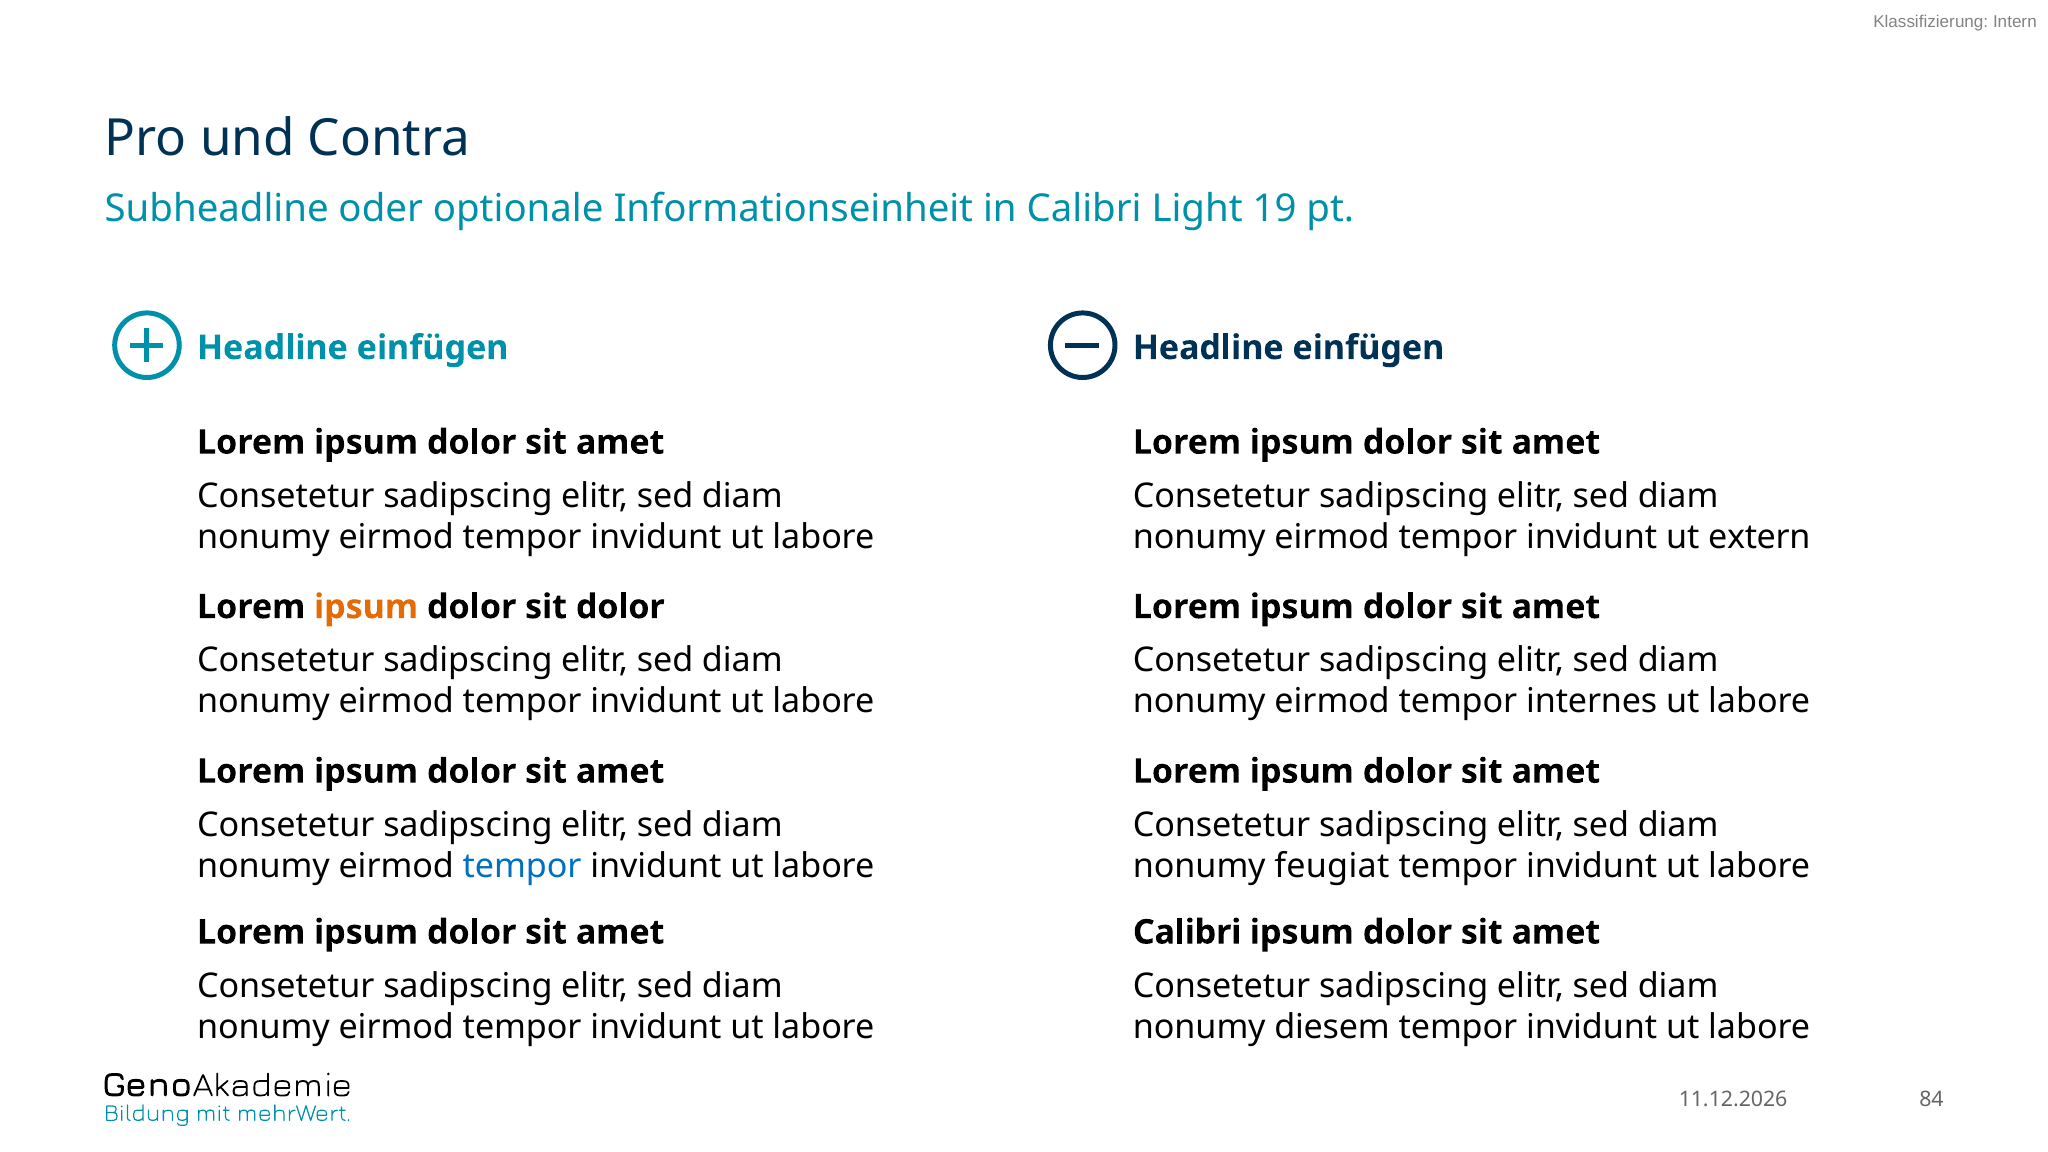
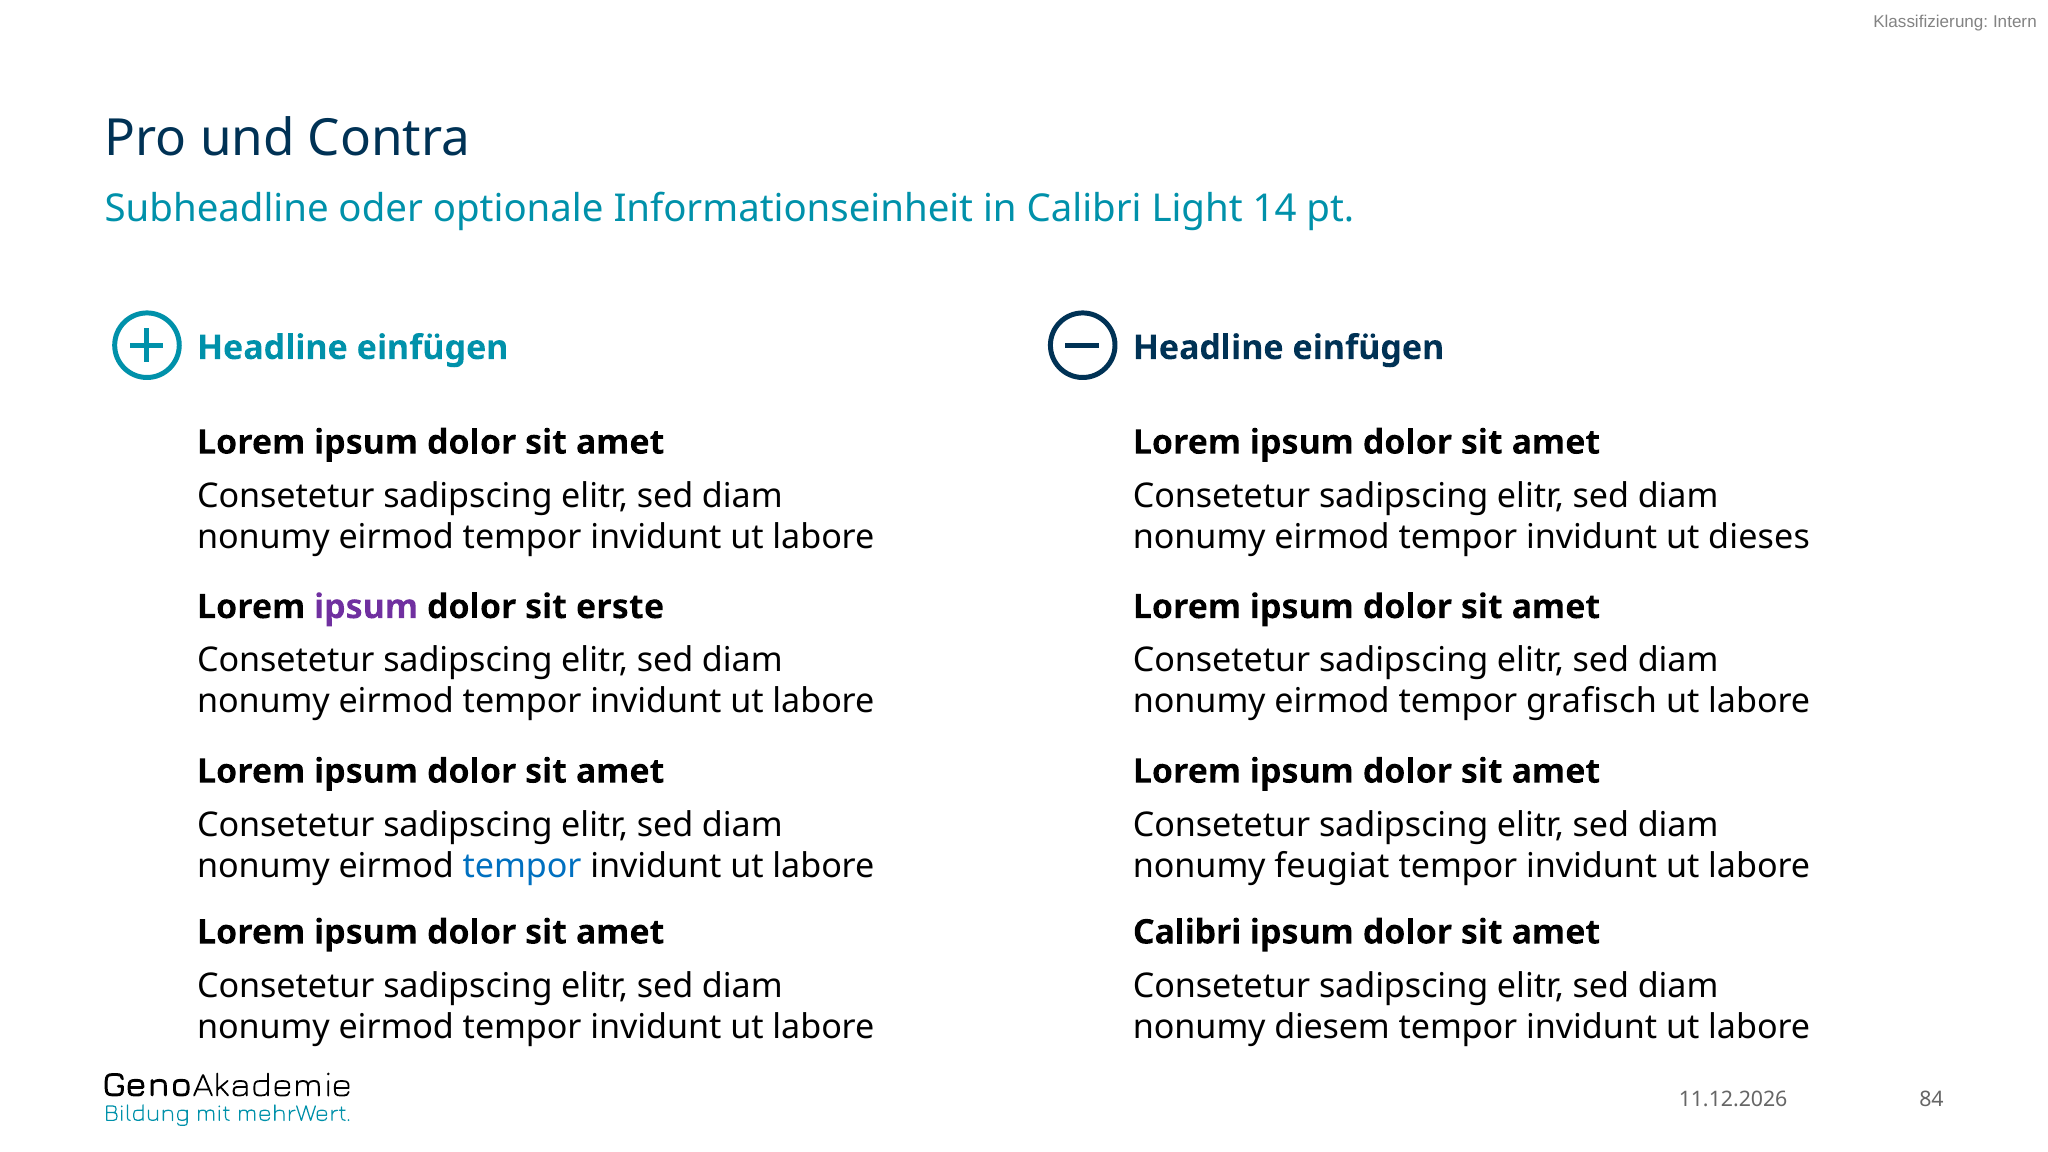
19: 19 -> 14 (1275, 209)
extern: extern -> dieses (1759, 537)
ipsum colour: orange -> purple (366, 607)
sit dolor: dolor -> erste (620, 607)
internes: internes -> grafisch (1592, 702)
